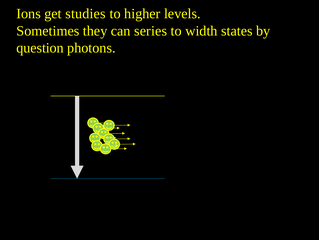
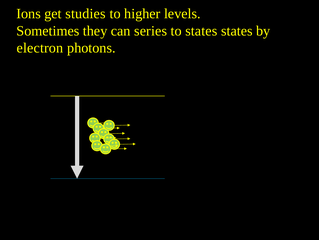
to width: width -> states (201, 31)
question: question -> electron (40, 48)
